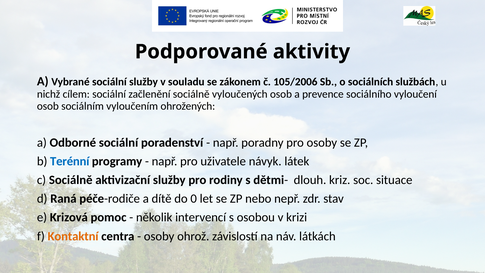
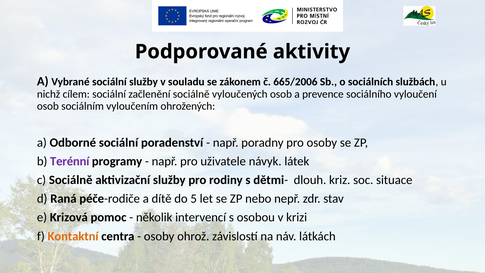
105/2006: 105/2006 -> 665/2006 (295, 82)
Terénní colour: blue -> purple (70, 161)
0: 0 -> 5 (194, 199)
